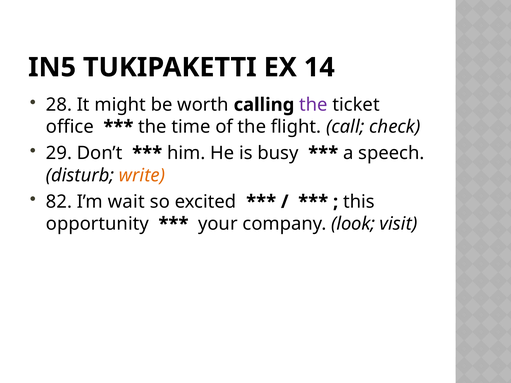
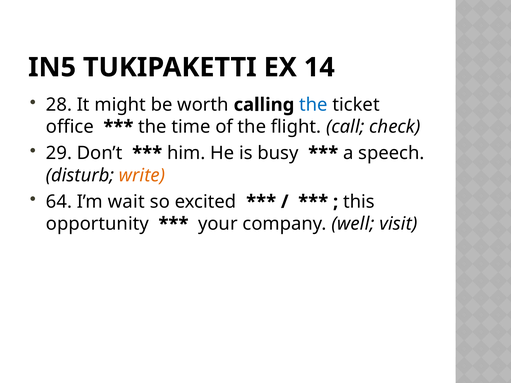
the colour: purple -> blue (313, 105)
82: 82 -> 64 (59, 202)
look: look -> well (353, 224)
